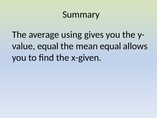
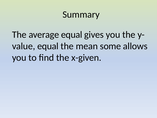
average using: using -> equal (72, 35)
mean equal: equal -> some (110, 46)
